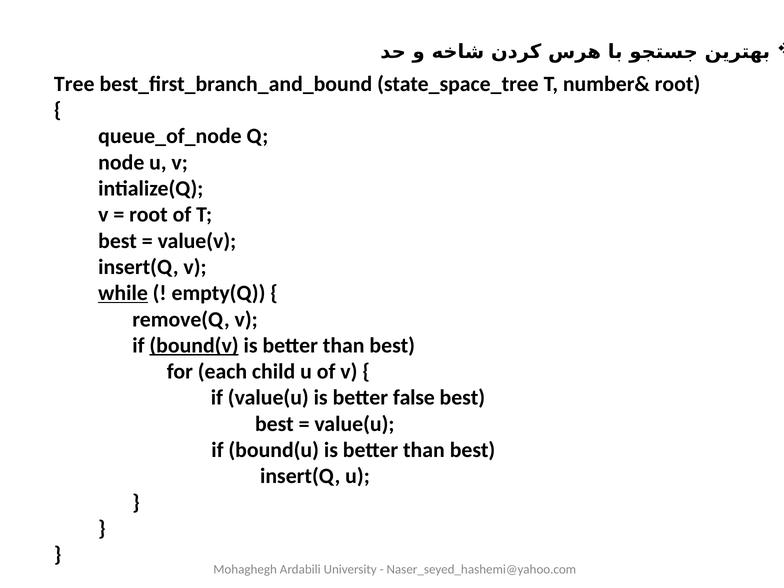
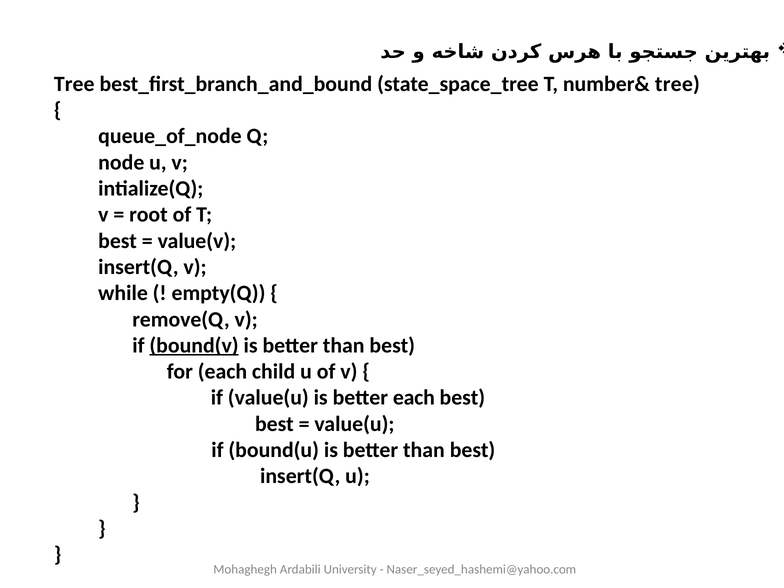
number& root: root -> tree (677, 84)
while underline: present -> none (123, 293)
better false: false -> each (414, 398)
